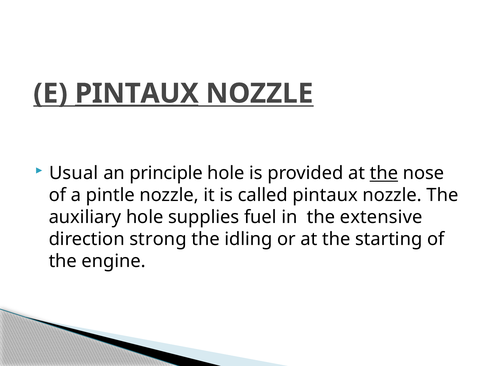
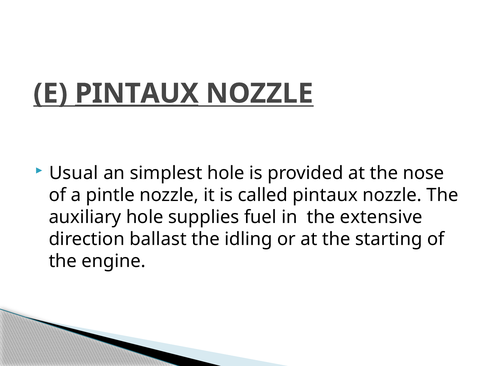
principle: principle -> simplest (166, 173)
the underline: present -> none (384, 173)
strong: strong -> ballast (158, 239)
